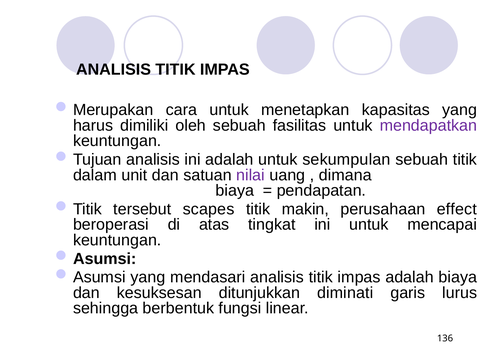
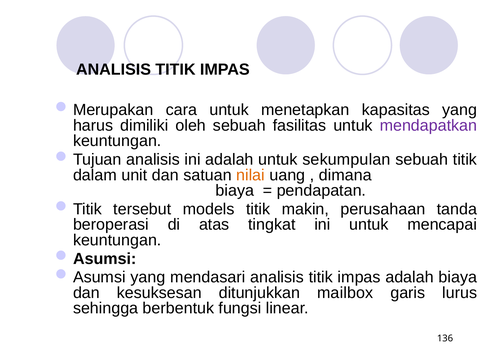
nilai colour: purple -> orange (251, 175)
scapes: scapes -> models (209, 209)
effect: effect -> tanda (457, 209)
diminati: diminati -> mailbox (345, 292)
